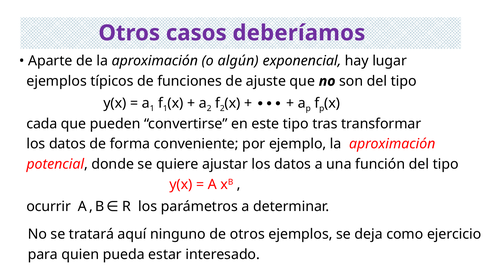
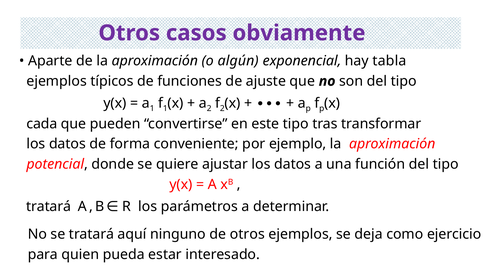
deberíamos: deberíamos -> obviamente (299, 33)
lugar: lugar -> tabla (390, 61)
ocurrir: ocurrir -> tratará (49, 207)
